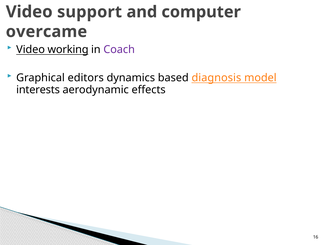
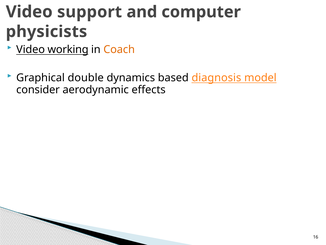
overcame: overcame -> physicists (46, 32)
Coach colour: purple -> orange (119, 49)
editors: editors -> double (86, 78)
interests: interests -> consider (38, 90)
